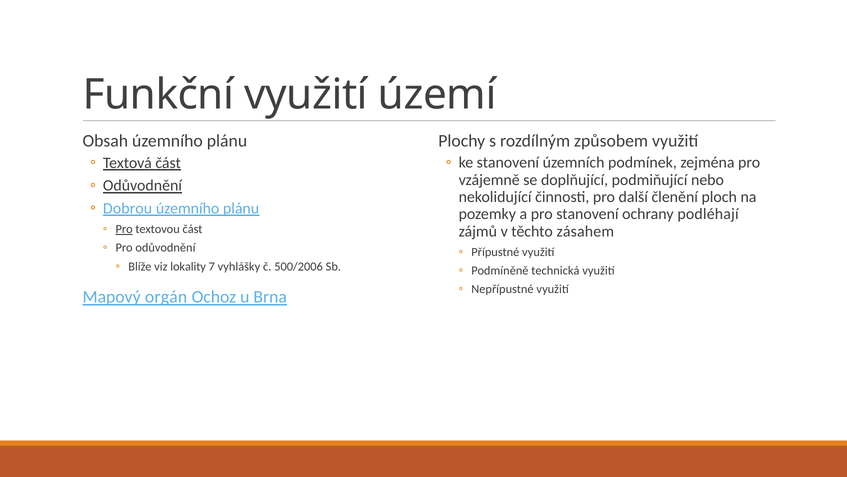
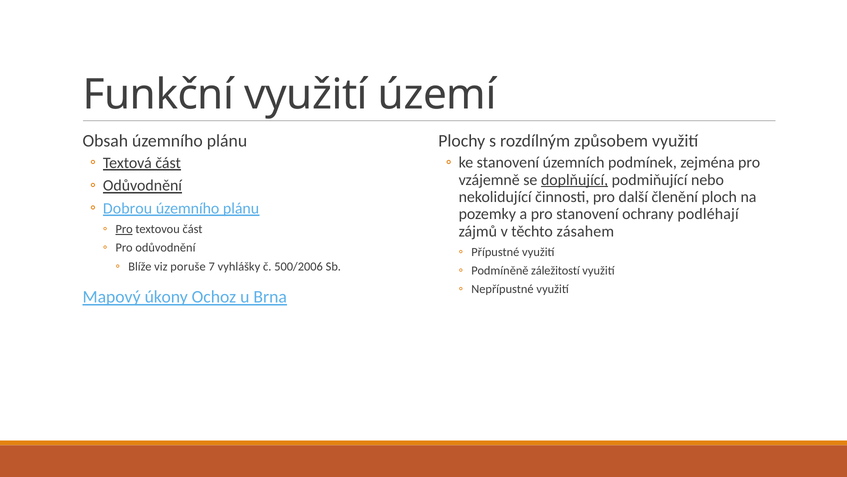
doplňující underline: none -> present (575, 180)
lokality: lokality -> poruše (188, 266)
technická: technická -> záležitostí (555, 270)
orgán: orgán -> úkony (166, 297)
